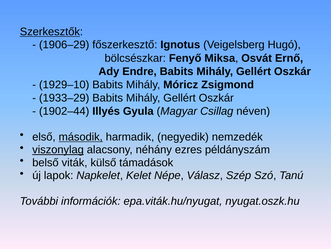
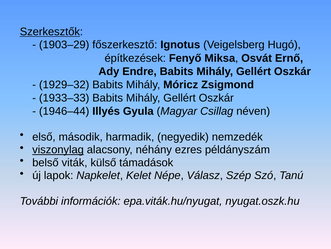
1906–29: 1906–29 -> 1903–29 (64, 45)
bölcsészkar: bölcsészkar -> építkezések (135, 58)
1929–10: 1929–10 -> 1929–32 (64, 84)
1933–29: 1933–29 -> 1933–33 (64, 98)
1902–44: 1902–44 -> 1946–44 (64, 111)
második underline: present -> none (81, 137)
